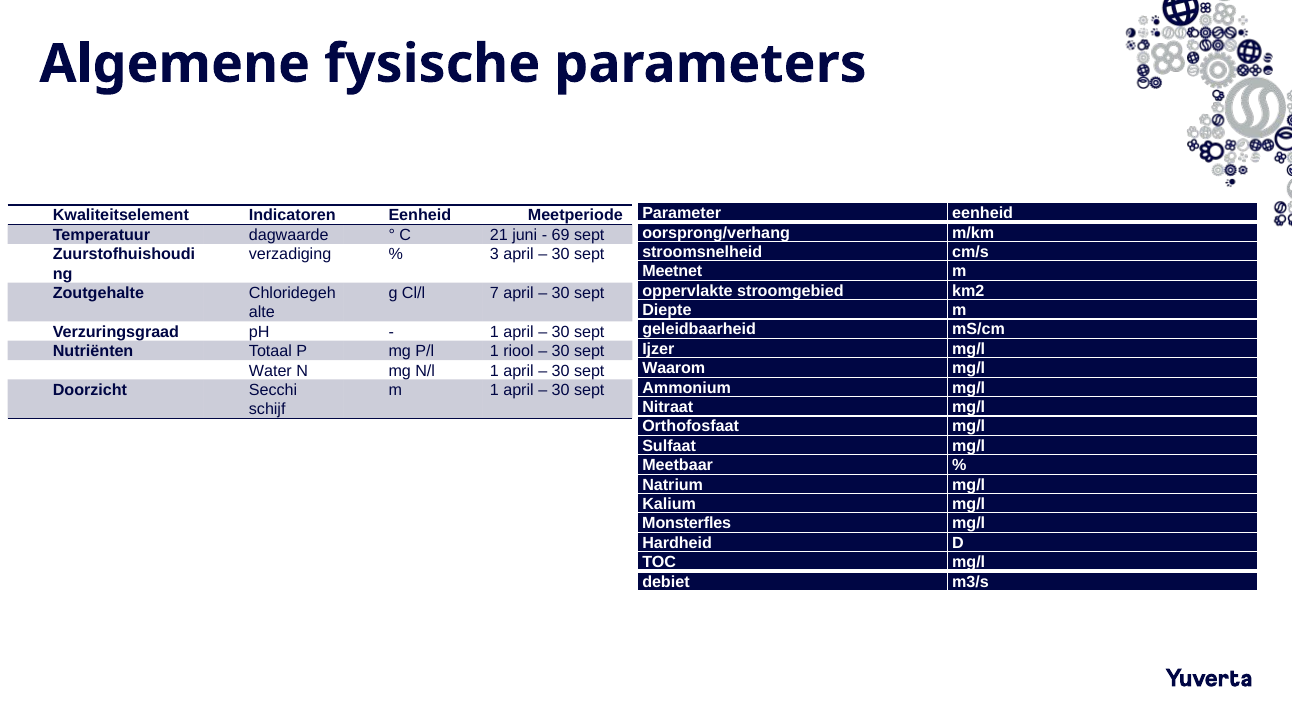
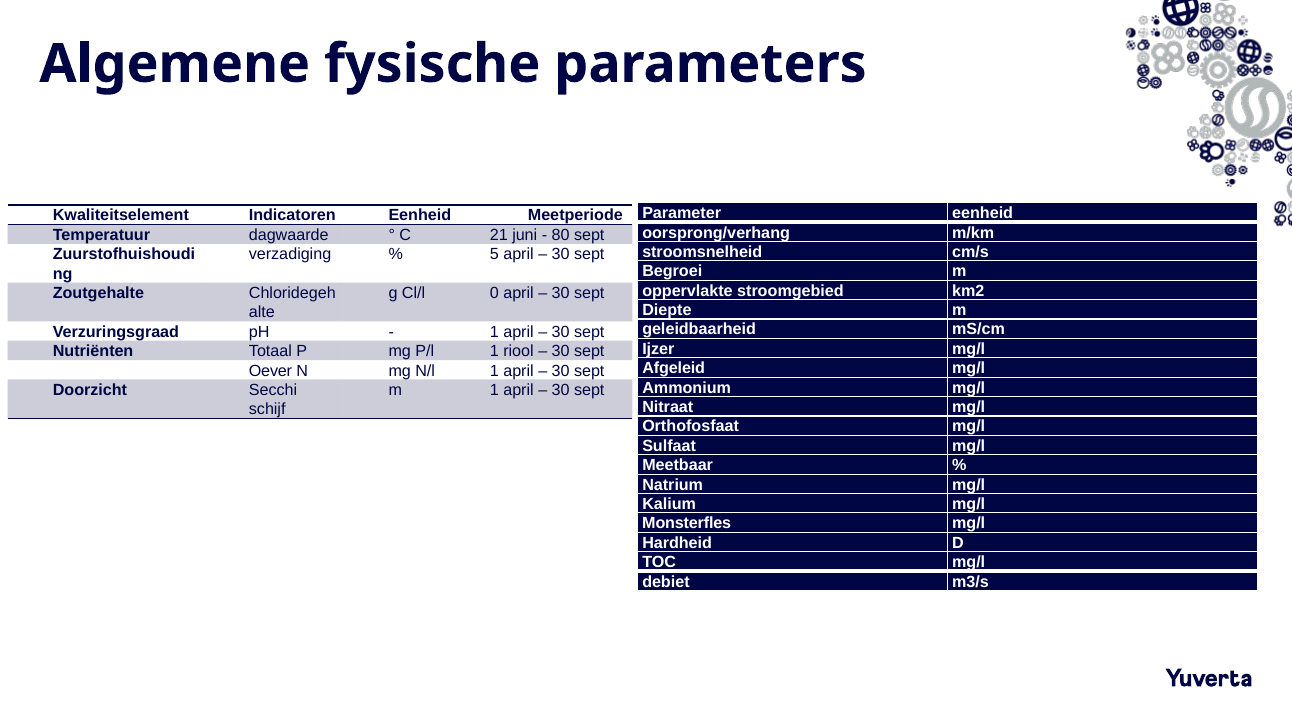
69: 69 -> 80 (561, 235)
3: 3 -> 5 (494, 254)
Meetnet: Meetnet -> Begroei (672, 271)
7: 7 -> 0 (494, 293)
Waarom: Waarom -> Afgeleid (674, 368)
Water: Water -> Oever (270, 371)
